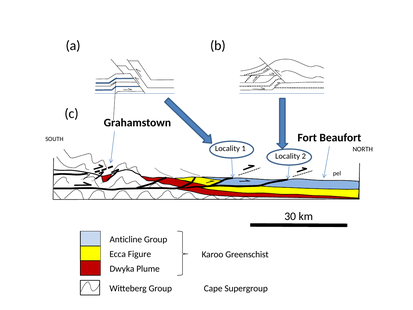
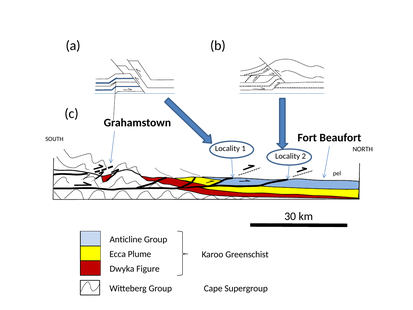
Figure: Figure -> Plume (140, 254)
Plume: Plume -> Figure (148, 269)
